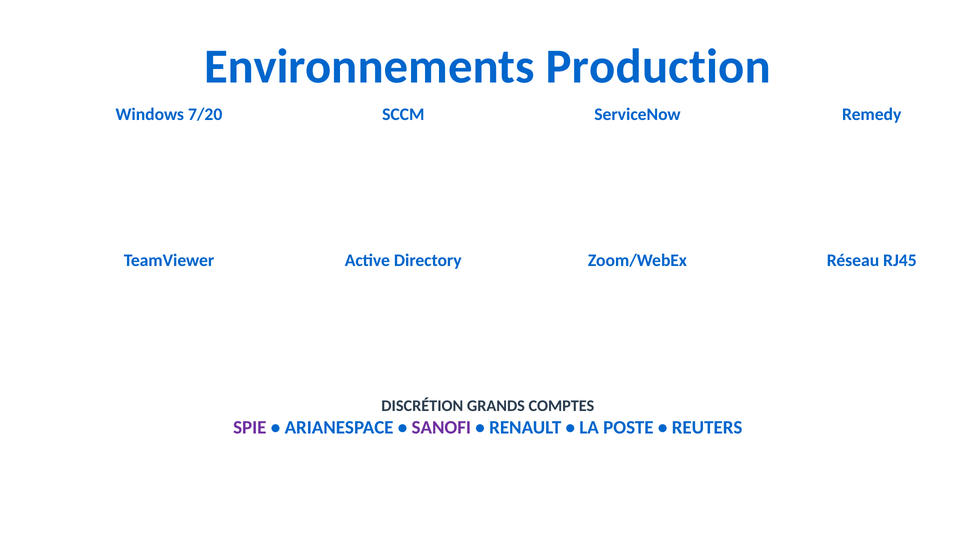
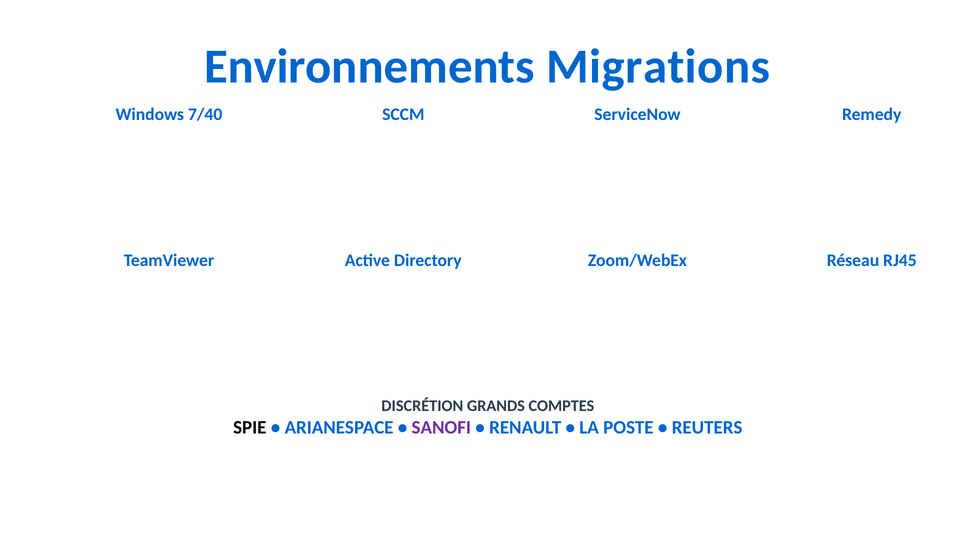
Production: Production -> Migrations (658, 67)
7/20: 7/20 -> 7/40 (205, 114)
SPIE colour: purple -> black (250, 427)
